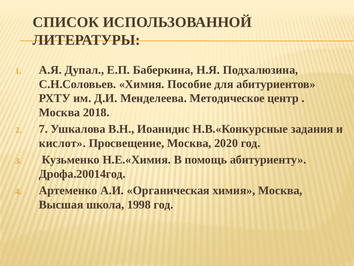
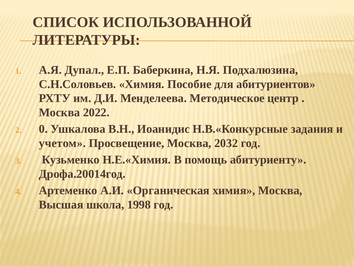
2018: 2018 -> 2022 (96, 112)
7: 7 -> 0 (43, 129)
кислот: кислот -> учетом (62, 143)
2020: 2020 -> 2032 (226, 143)
